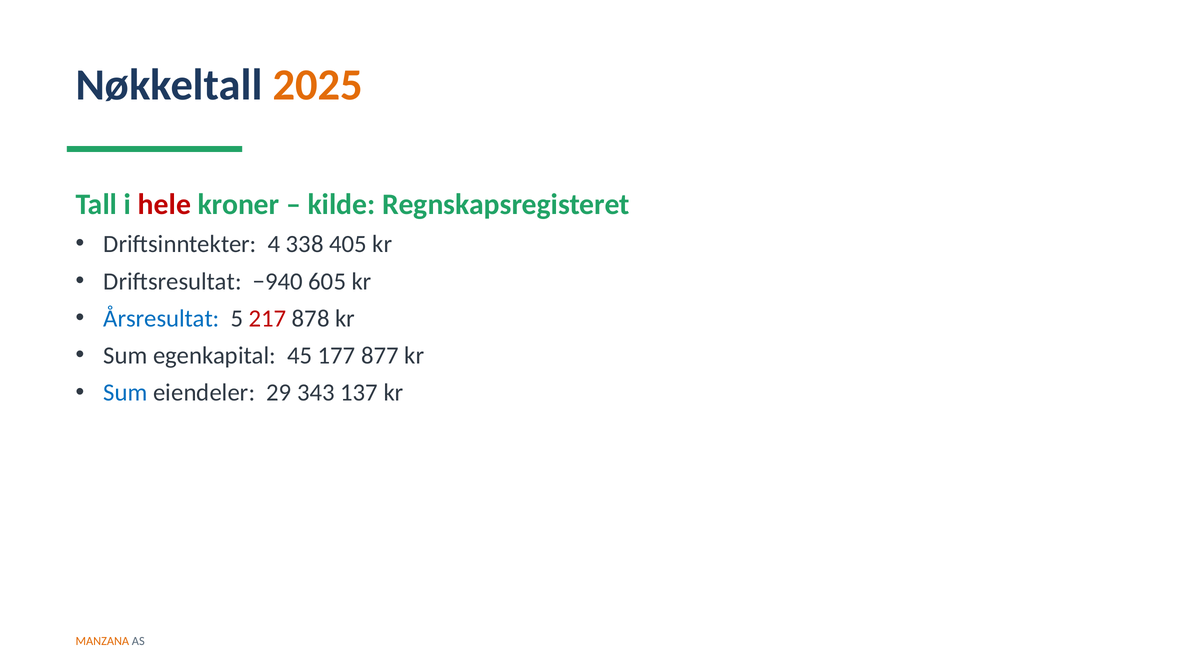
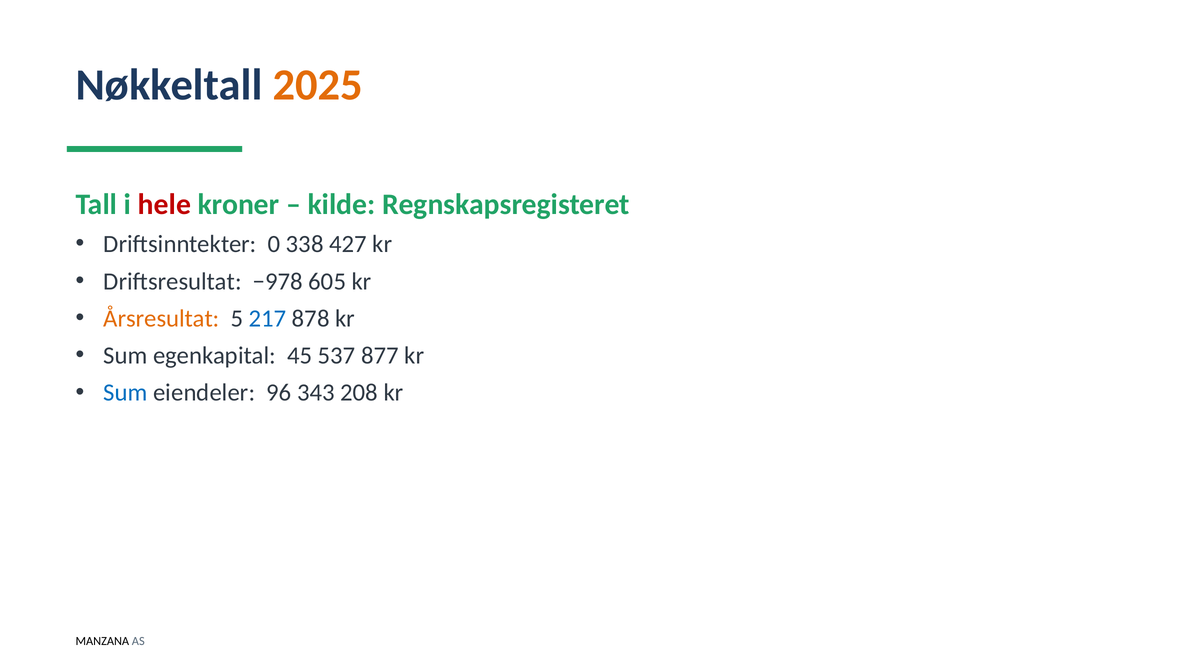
4: 4 -> 0 (274, 244)
405: 405 -> 427 (348, 244)
−940: −940 -> −978 (278, 281)
Årsresultat colour: blue -> orange (161, 319)
217 colour: red -> blue (267, 319)
177: 177 -> 537 (337, 356)
29: 29 -> 96 (279, 393)
137: 137 -> 208 (359, 393)
MANZANA colour: orange -> black (102, 641)
